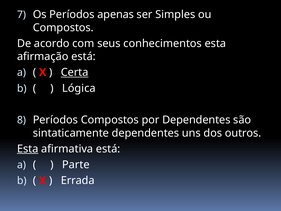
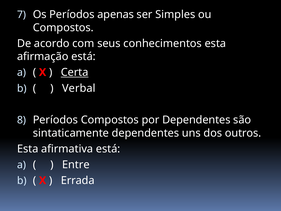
Lógica: Lógica -> Verbal (79, 88)
Esta underline: present -> none (28, 149)
Parte: Parte -> Entre (76, 164)
